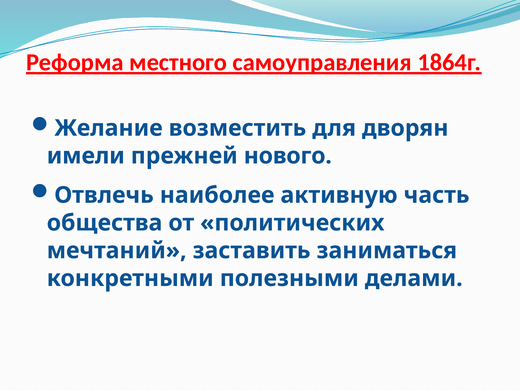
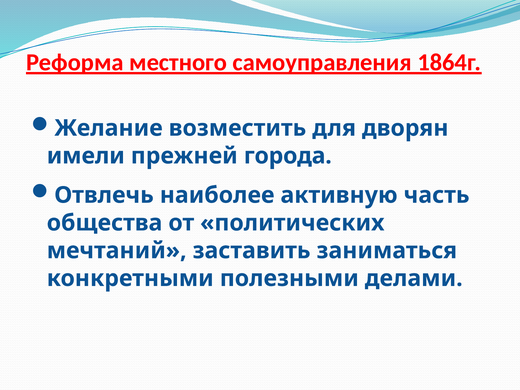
нового: нового -> города (288, 156)
